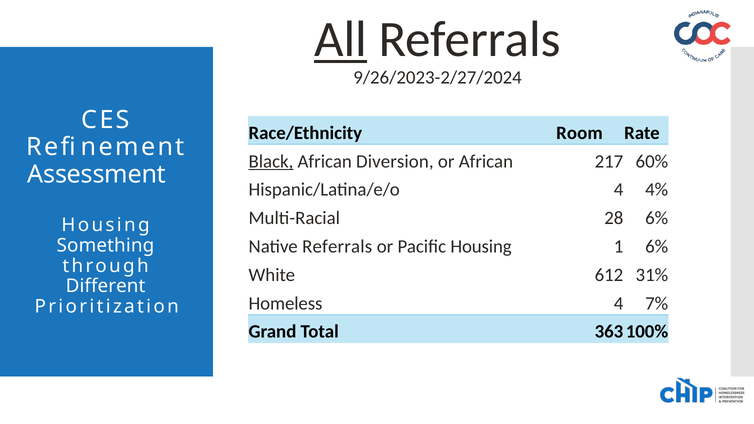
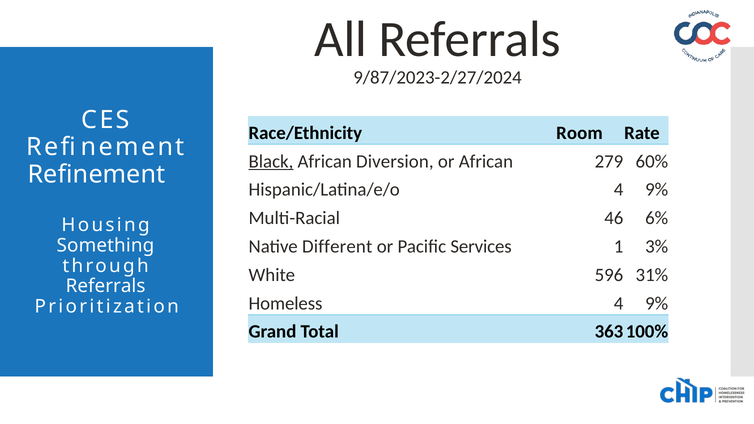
All underline: present -> none (341, 40)
9/26/2023-2/27/2024: 9/26/2023-2/27/2024 -> 9/87/2023-2/27/2024 (438, 78)
217: 217 -> 279 (609, 161)
Assessment: Assessment -> Refinement (97, 174)
Hispanic/Latina/e/o 4 4%: 4% -> 9% (657, 190)
28: 28 -> 46 (614, 218)
Native Referrals: Referrals -> Different (337, 247)
Pacific Housing: Housing -> Services (481, 247)
1 6%: 6% -> 3% (657, 247)
612: 612 -> 596 (609, 275)
Different: Different -> Referrals (106, 286)
7%: 7% -> 9% (657, 303)
